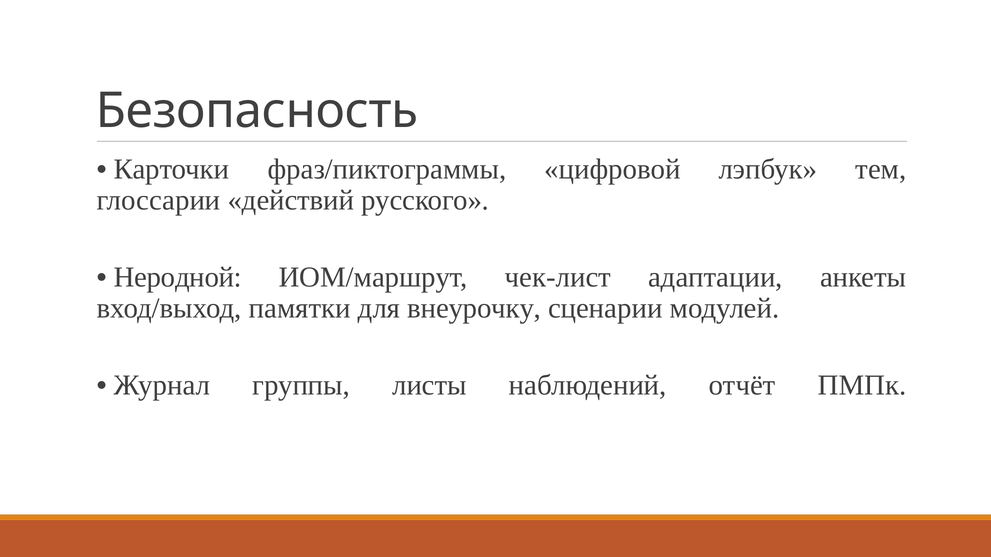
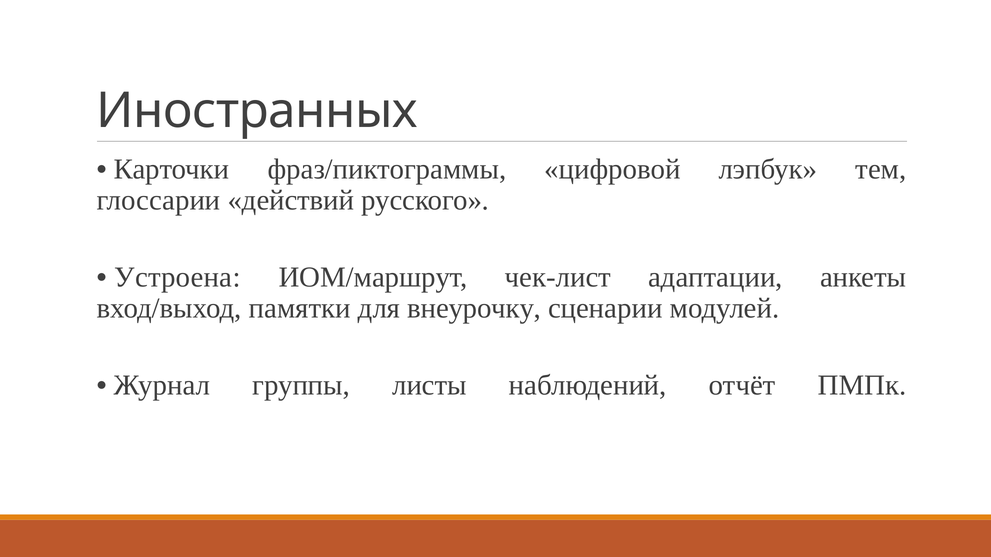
Безопасность: Безопасность -> Иностранных (257, 111)
Неродной: Неродной -> Устроена (177, 277)
